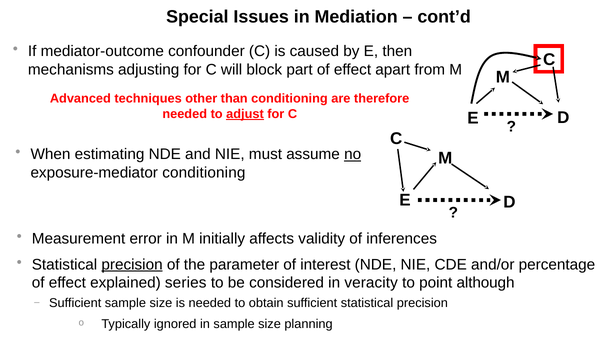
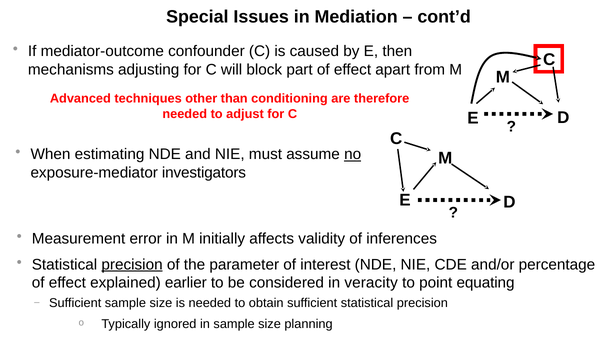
adjust underline: present -> none (245, 114)
exposure-mediator conditioning: conditioning -> investigators (204, 173)
series: series -> earlier (186, 283)
although: although -> equating (486, 283)
